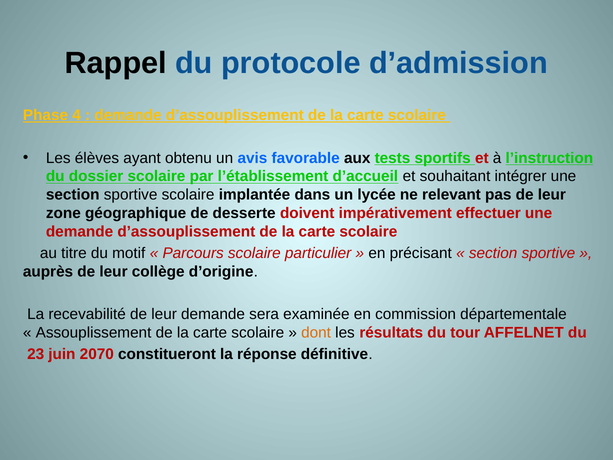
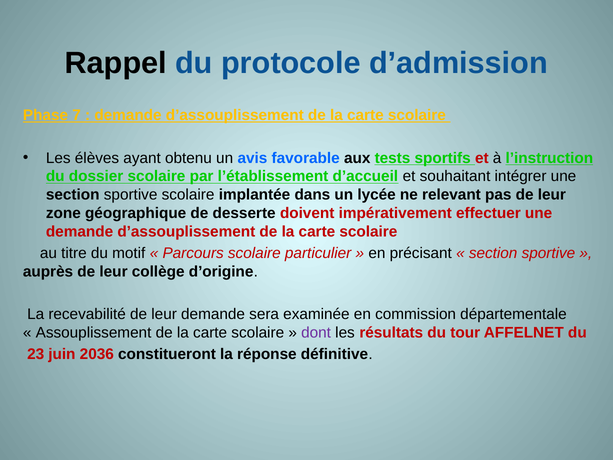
4: 4 -> 7 (77, 115)
dont colour: orange -> purple (316, 333)
2070: 2070 -> 2036 (97, 354)
